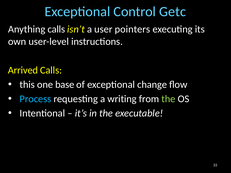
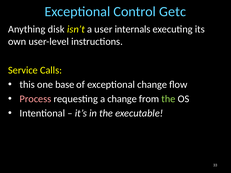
Anything calls: calls -> disk (56, 29)
pointers: pointers -> internals (133, 29)
Arrived: Arrived -> Service (23, 70)
Process colour: light blue -> pink (35, 99)
a writing: writing -> change (122, 99)
